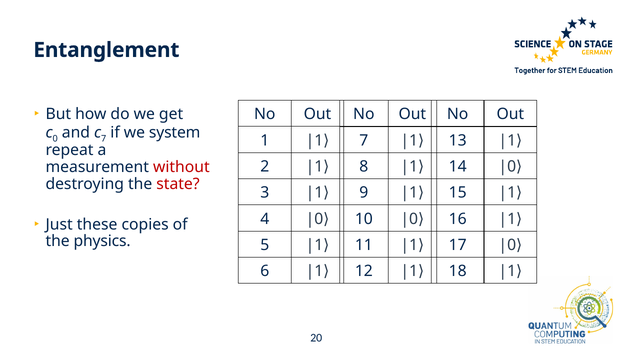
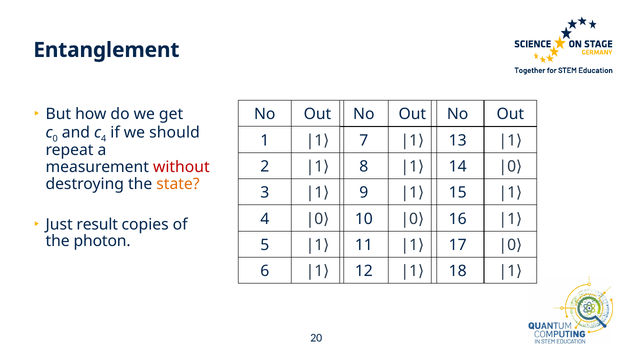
7: 7 -> 4 (104, 139)
system: system -> should (175, 133)
state colour: red -> orange (178, 184)
these: these -> result (97, 224)
physics: physics -> photon (102, 241)
